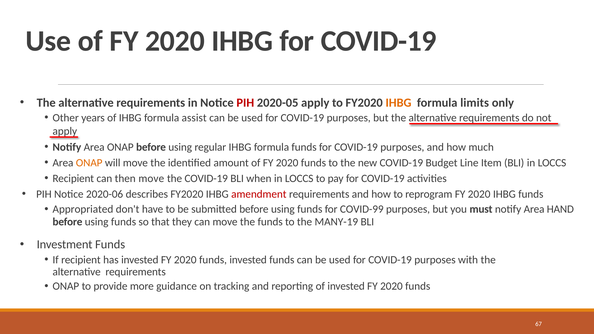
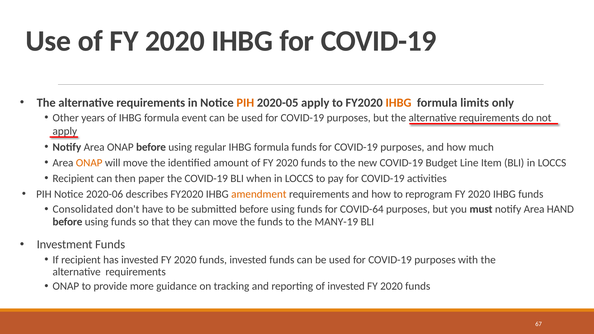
PIH colour: red -> orange (245, 103)
assist: assist -> event (194, 118)
then move: move -> paper (151, 179)
amendment colour: red -> orange (259, 194)
Appropriated: Appropriated -> Consolidated (83, 209)
COVID-99: COVID-99 -> COVID-64 (362, 209)
